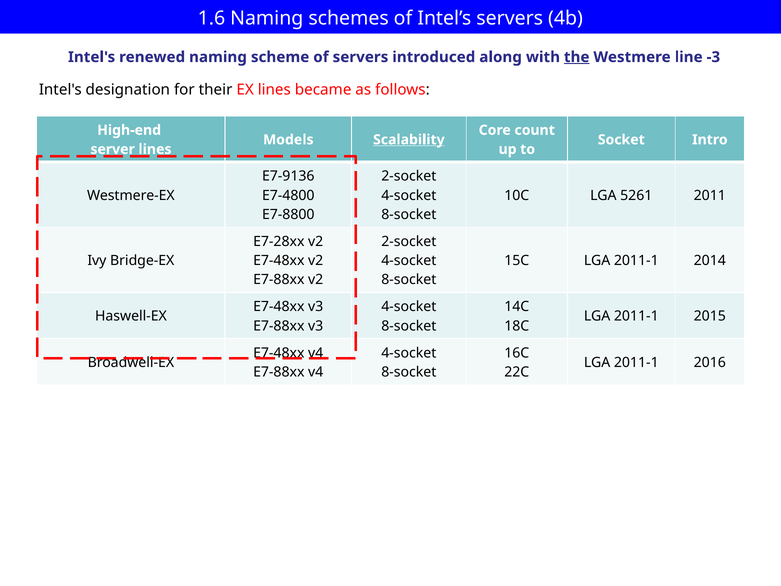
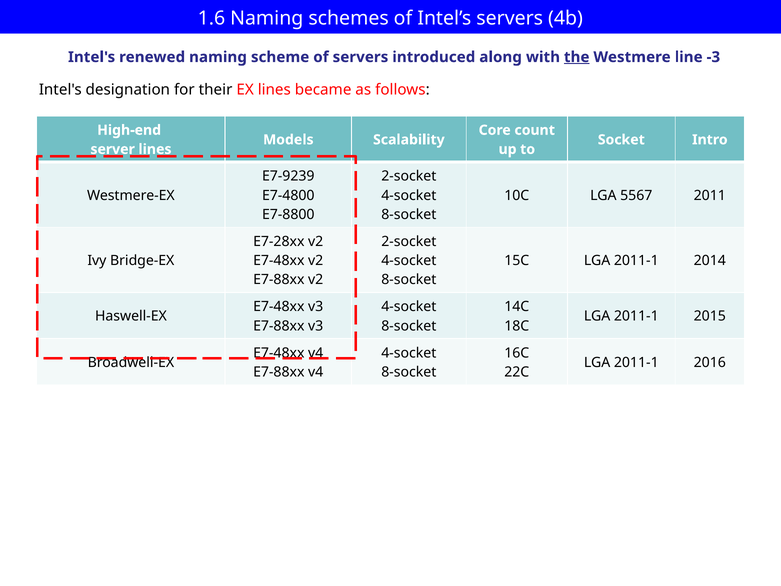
Scalability underline: present -> none (409, 140)
E7-9136: E7-9136 -> E7-9239 (288, 176)
5261: 5261 -> 5567 (636, 195)
